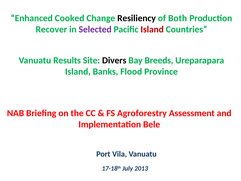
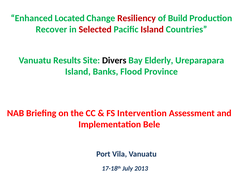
Cooked: Cooked -> Located (70, 18)
Resiliency colour: black -> red (137, 18)
Both: Both -> Build (178, 18)
Selected colour: purple -> red (95, 29)
Breeds: Breeds -> Elderly (159, 60)
Agroforestry: Agroforestry -> Intervention (142, 113)
